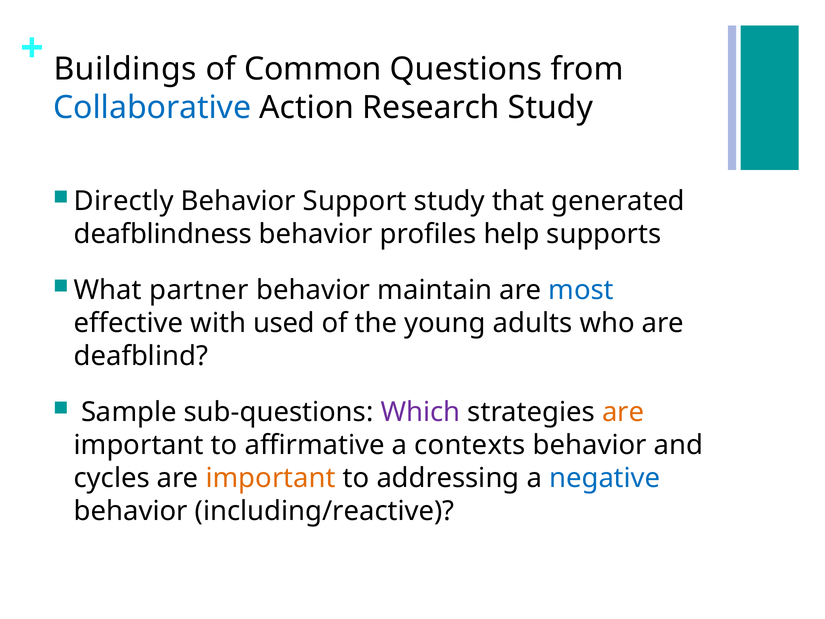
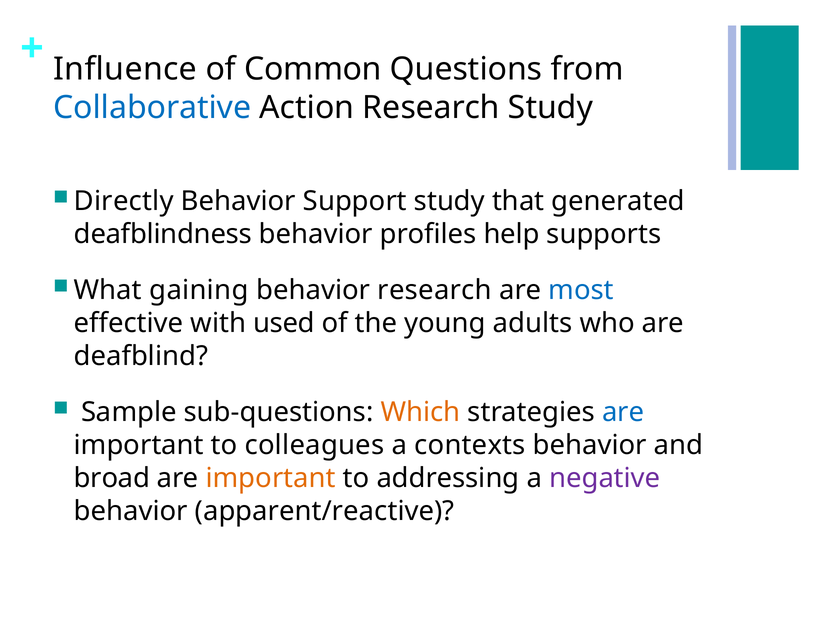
Buildings: Buildings -> Influence (125, 69)
partner: partner -> gaining (199, 290)
behavior maintain: maintain -> research (435, 290)
Which colour: purple -> orange (421, 412)
are colour: orange -> blue (623, 412)
affirmative: affirmative -> colleagues (315, 445)
cycles: cycles -> broad (112, 478)
negative colour: blue -> purple (605, 478)
including/reactive: including/reactive -> apparent/reactive (325, 511)
